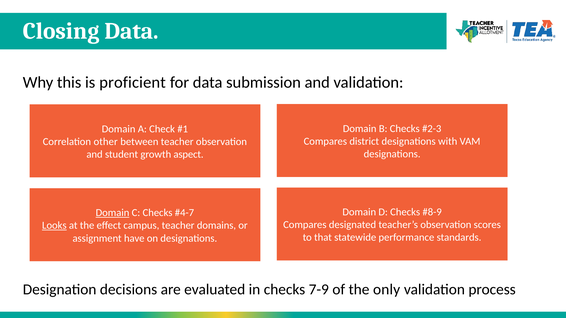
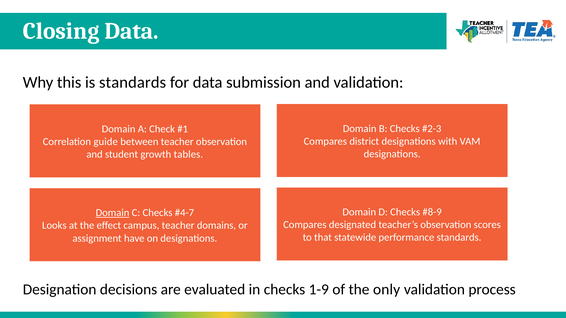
is proficient: proficient -> standards (133, 82)
other: other -> guide (106, 142)
aspect: aspect -> tables (188, 155)
Looks underline: present -> none (54, 226)
7-9: 7-9 -> 1-9 (319, 290)
